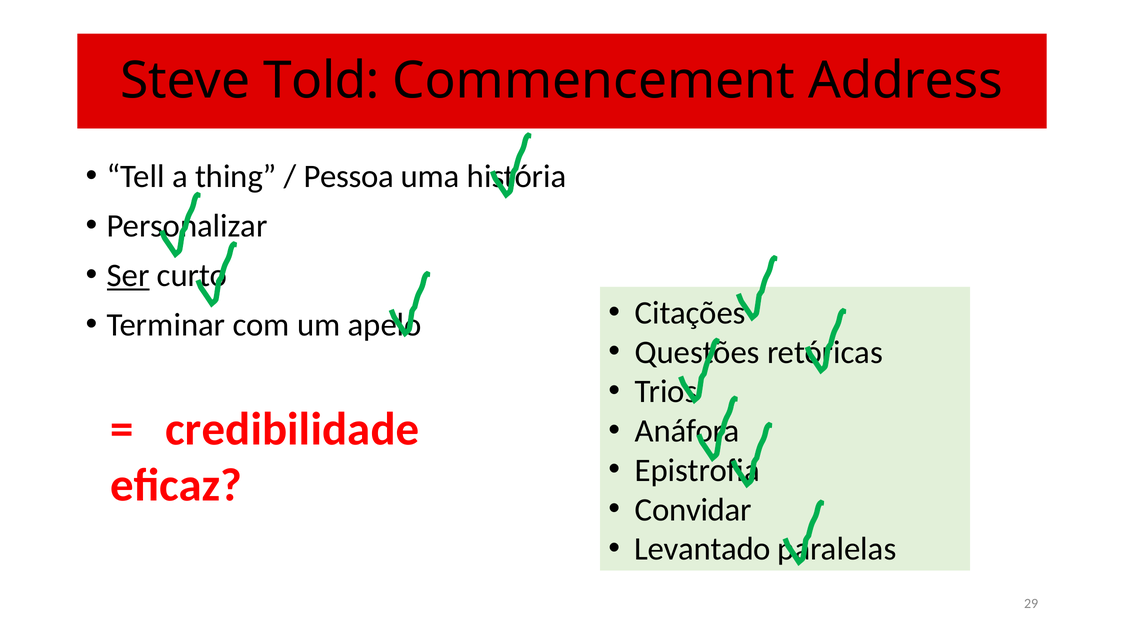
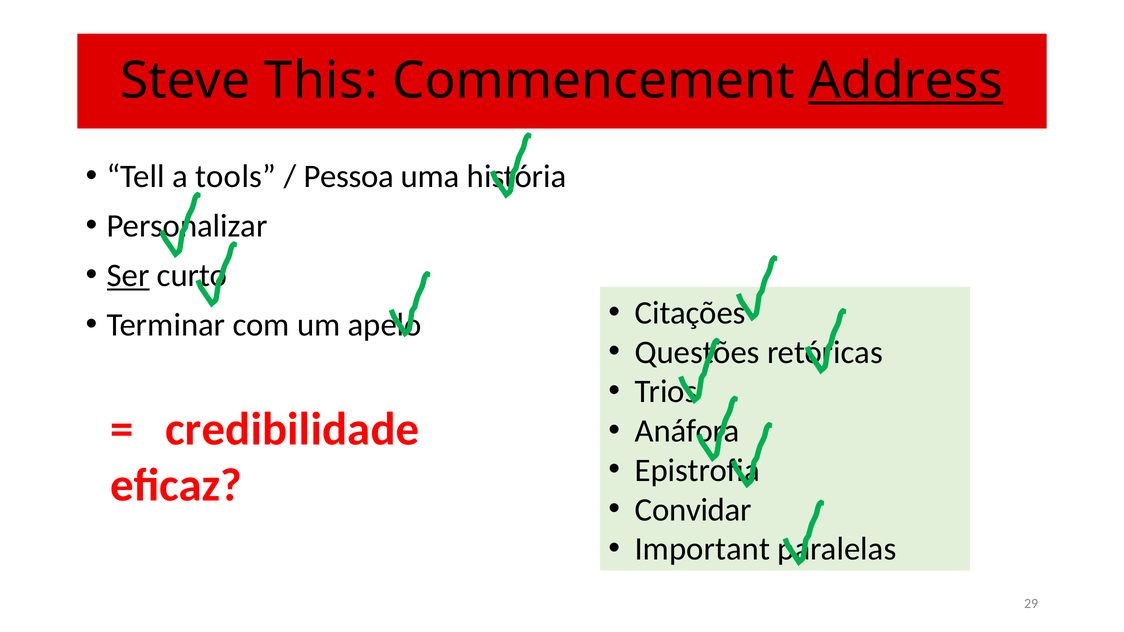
Told: Told -> This (321, 81)
Address underline: none -> present (906, 81)
thing: thing -> tools (236, 177)
Levantado: Levantado -> Important (702, 549)
